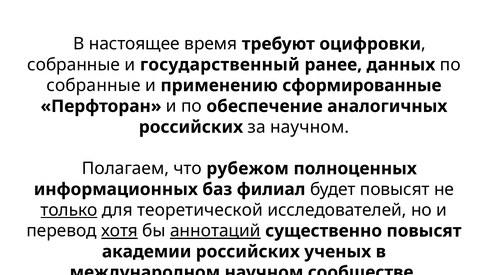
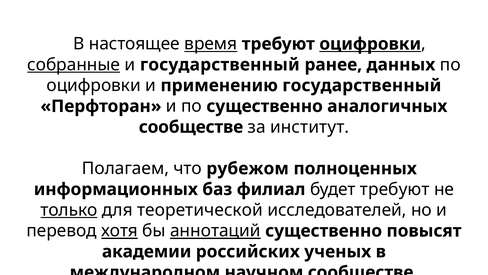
время underline: none -> present (211, 44)
оцифровки underline: none -> present (370, 44)
собранные underline: none -> present (74, 65)
собранные: собранные -> оцифровки (94, 85)
применению сформированные: сформированные -> государственный (362, 85)
по обеспечение: обеспечение -> существенно (265, 106)
российских: российских -> сообществе (191, 127)
за научном: научном -> институт (310, 127)
будет повысят: повысят -> требуют (395, 189)
